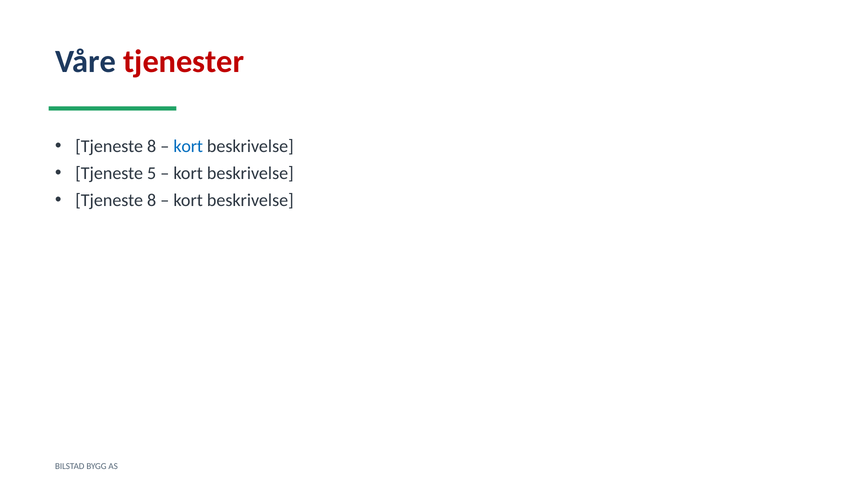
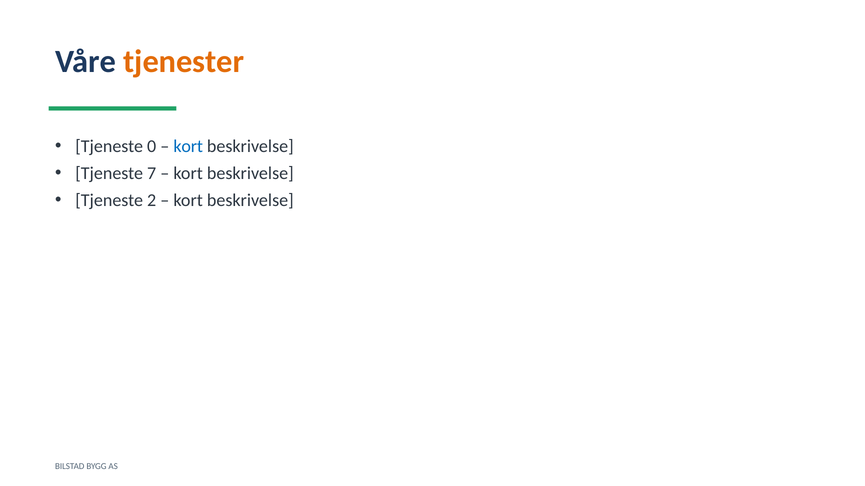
tjenester colour: red -> orange (184, 62)
8: 8 -> 0 (152, 147)
5: 5 -> 7 (152, 174)
8: 8 -> 2 (152, 201)
